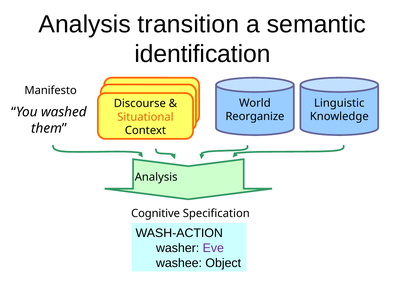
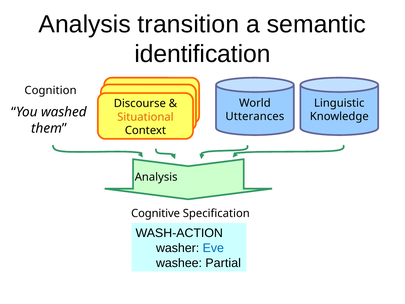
Manifesto: Manifesto -> Cognition (51, 90)
Reorganize: Reorganize -> Utterances (255, 116)
Eve colour: purple -> blue (213, 248)
Object: Object -> Partial (223, 263)
